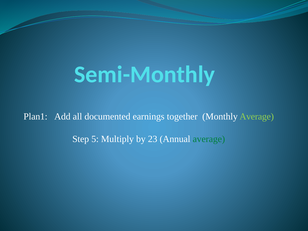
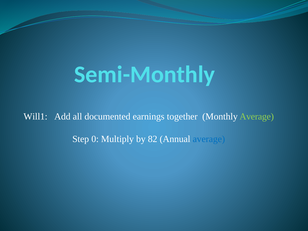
Plan1: Plan1 -> Will1 (35, 117)
5: 5 -> 0 (95, 139)
23: 23 -> 82 (153, 139)
average colour: green -> blue (209, 139)
